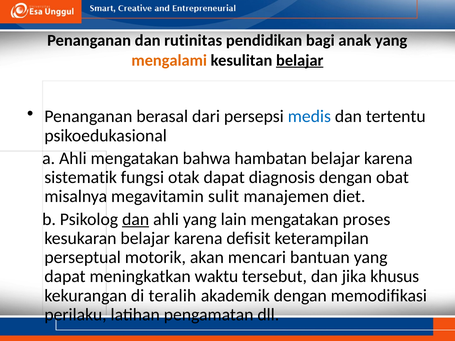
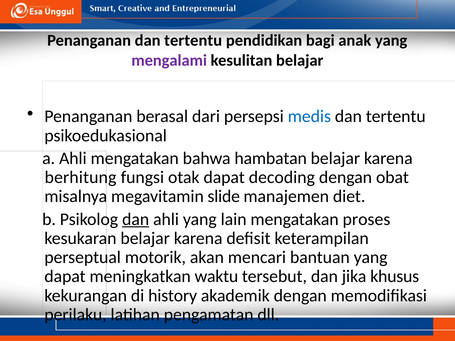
Penanganan dan rutinitas: rutinitas -> tertentu (193, 41)
mengalami colour: orange -> purple (169, 60)
belajar underline: present -> none (300, 60)
sistematik: sistematik -> berhitung (81, 177)
diagnosis: diagnosis -> decoding (282, 177)
sulit: sulit -> slide (224, 197)
teralih: teralih -> history (173, 296)
